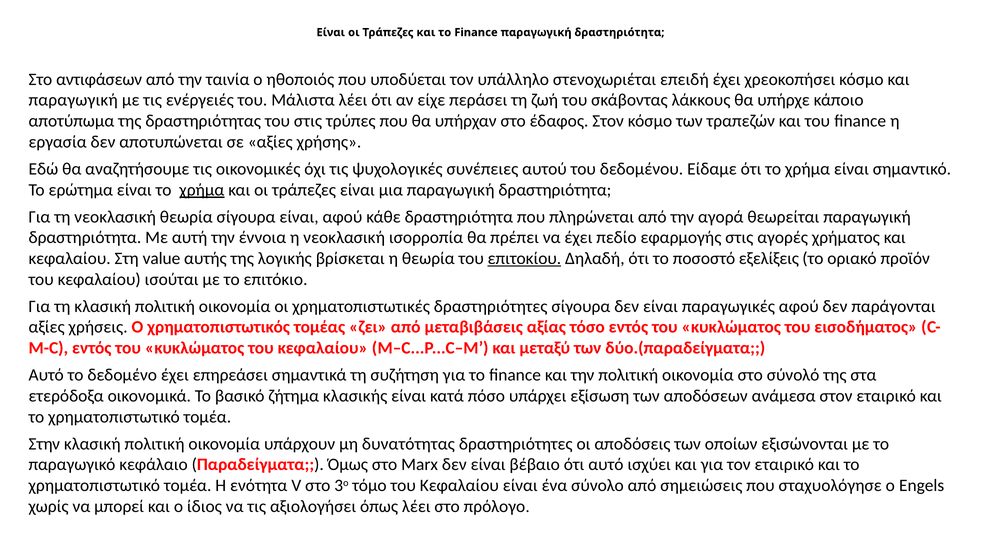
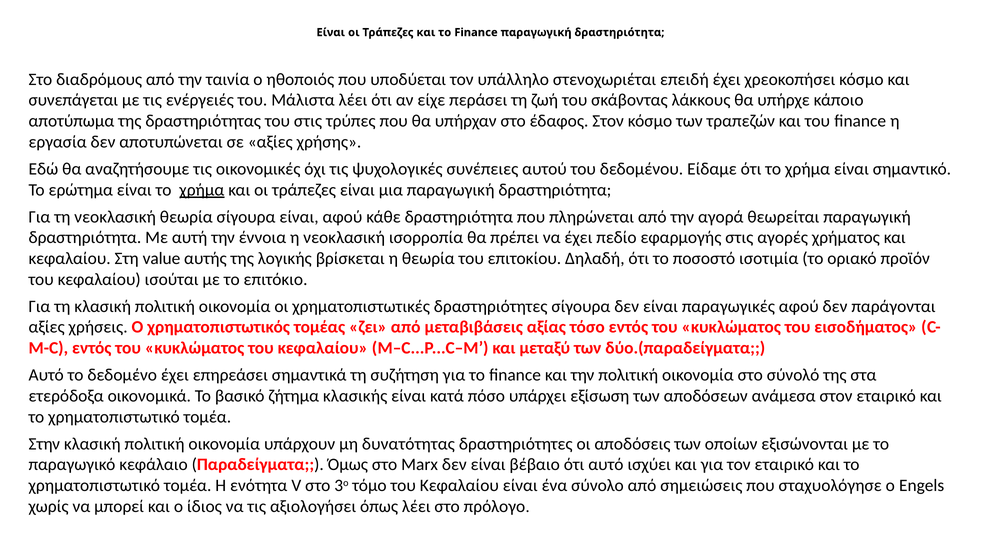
αντιφάσεων: αντιφάσεων -> διαδρόμους (99, 79)
παραγωγική: παραγωγική -> συνεπάγεται (73, 100)
επιτοκίου underline: present -> none (524, 258)
εξελίξεις: εξελίξεις -> ισοτιμία (769, 258)
